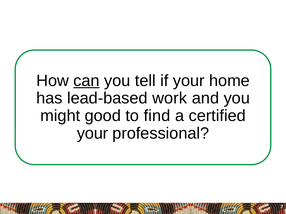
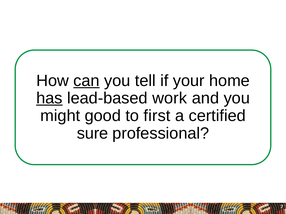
has underline: none -> present (49, 98)
find: find -> first (157, 116)
your: your -> sure (93, 134)
